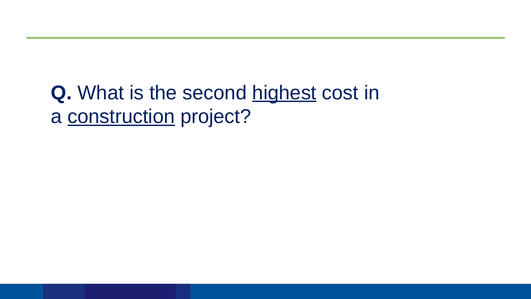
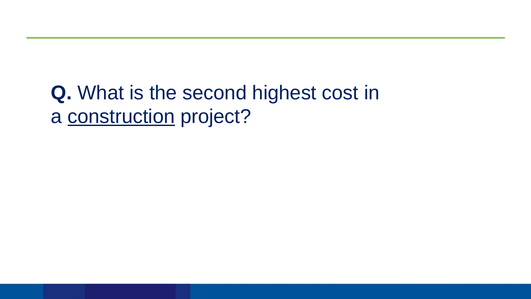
highest underline: present -> none (284, 93)
